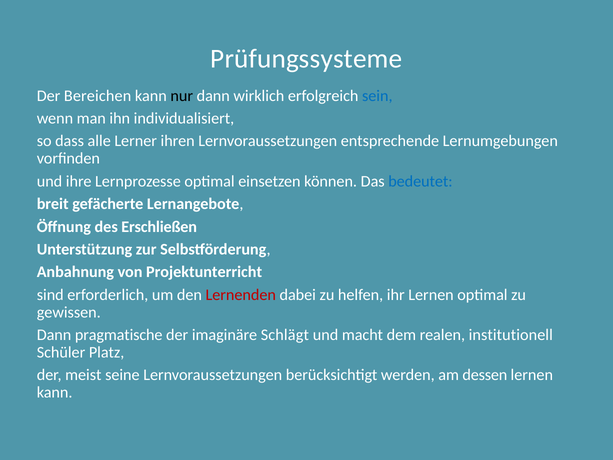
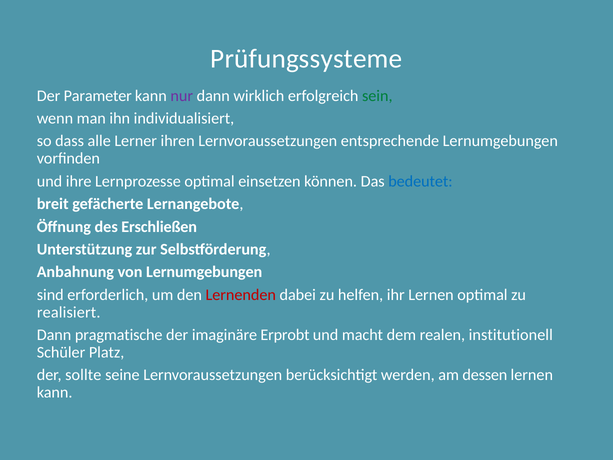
Bereichen: Bereichen -> Parameter (98, 96)
nur colour: black -> purple (182, 96)
sein colour: blue -> green (377, 96)
von Projektunterricht: Projektunterricht -> Lernumgebungen (204, 272)
gewissen: gewissen -> realisiert (69, 312)
Schlägt: Schlägt -> Erprobt (285, 335)
meist: meist -> sollte (83, 375)
